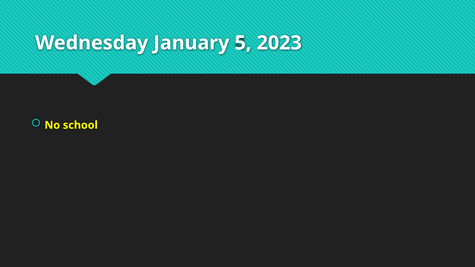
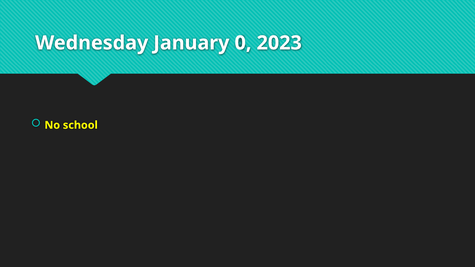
5: 5 -> 0 (243, 43)
